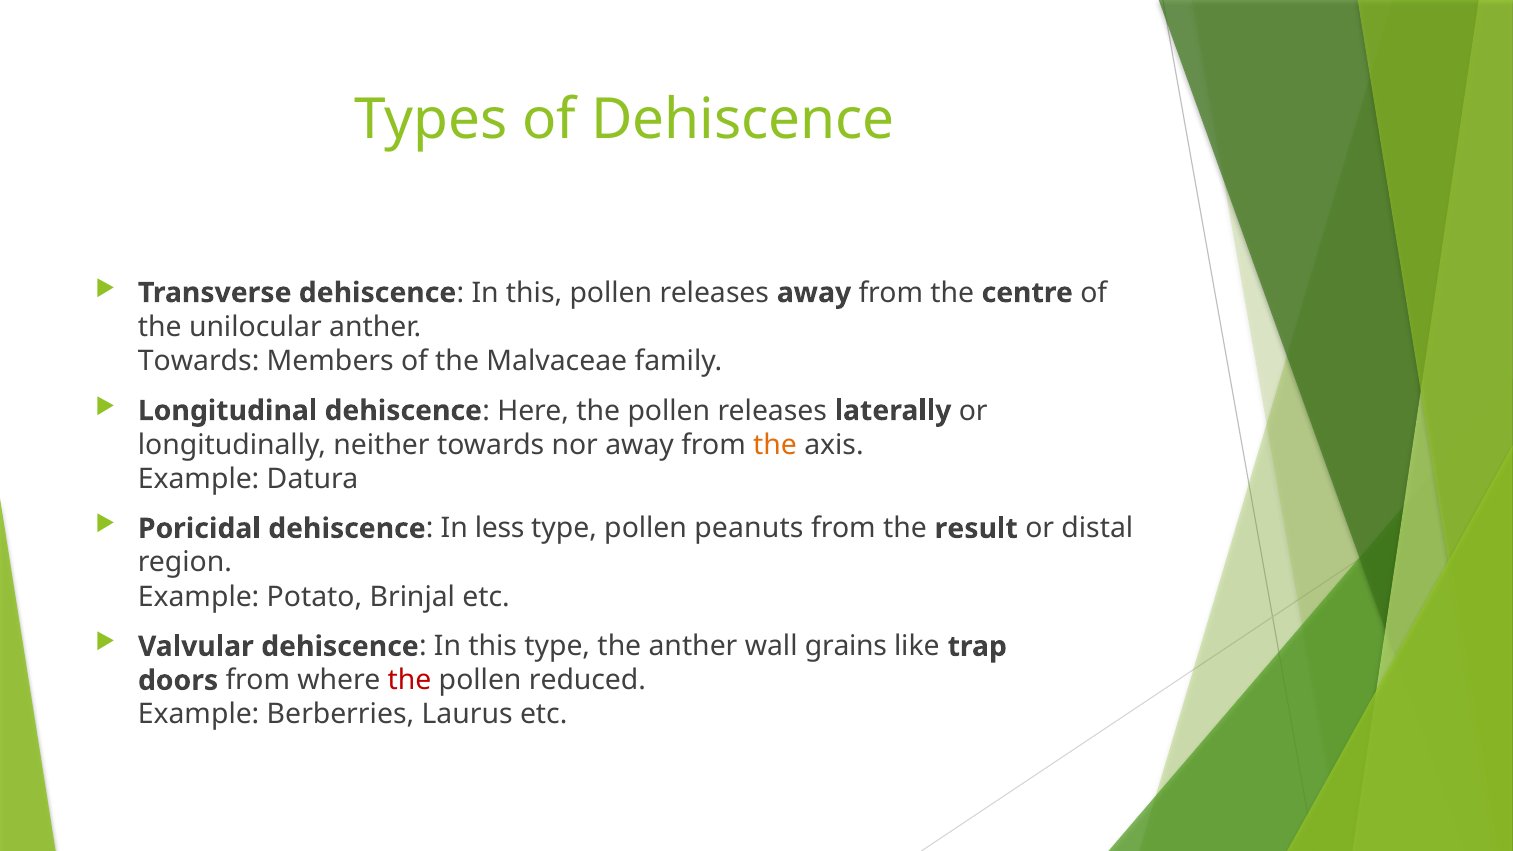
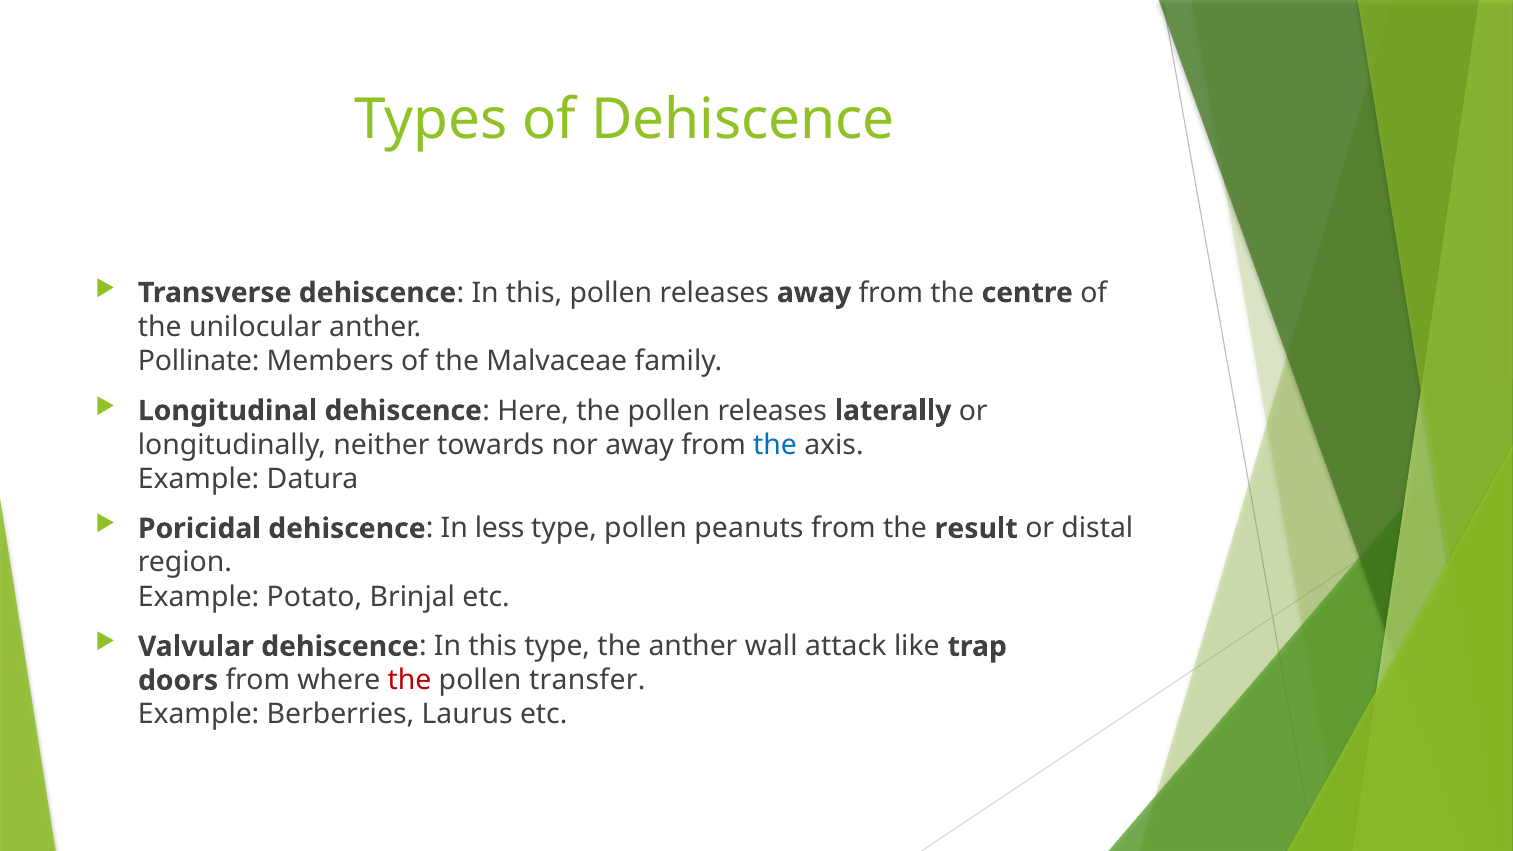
Towards: Towards -> Pollinate (199, 361)
the colour: orange -> blue (775, 445)
grains: grains -> attack (846, 647)
reduced: reduced -> transfer (587, 681)
